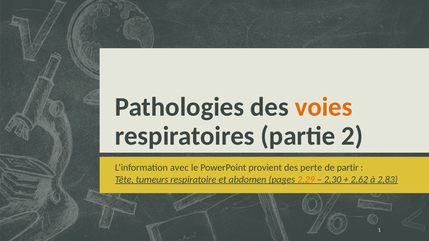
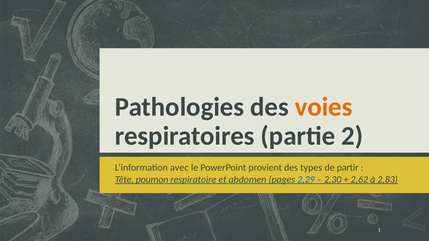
perte: perte -> types (311, 168)
tumeurs: tumeurs -> poumon (152, 180)
2,29 colour: orange -> blue (306, 180)
